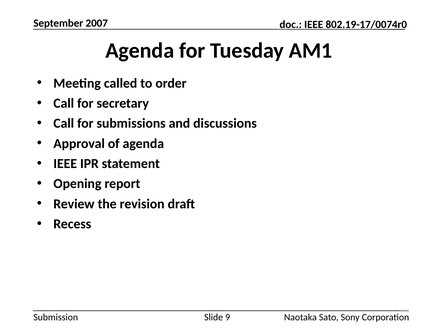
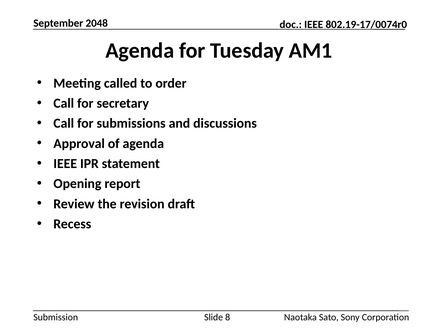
2007: 2007 -> 2048 (97, 23)
9: 9 -> 8 (228, 317)
